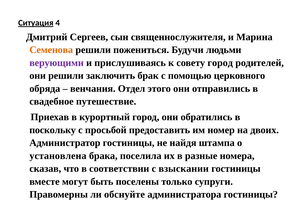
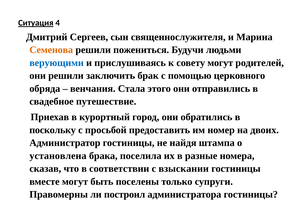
верующими colour: purple -> blue (57, 63)
совету город: город -> могут (220, 63)
Отдел: Отдел -> Стала (132, 88)
обснуйте: обснуйте -> построил (125, 194)
